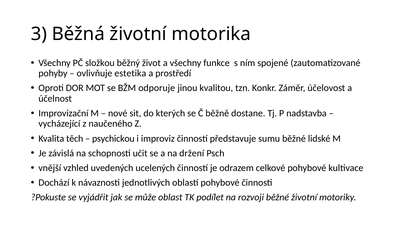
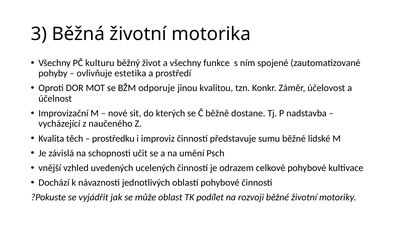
složkou: složkou -> kulturu (100, 63)
psychickou: psychickou -> prostředku (113, 138)
držení: držení -> umění (192, 153)
